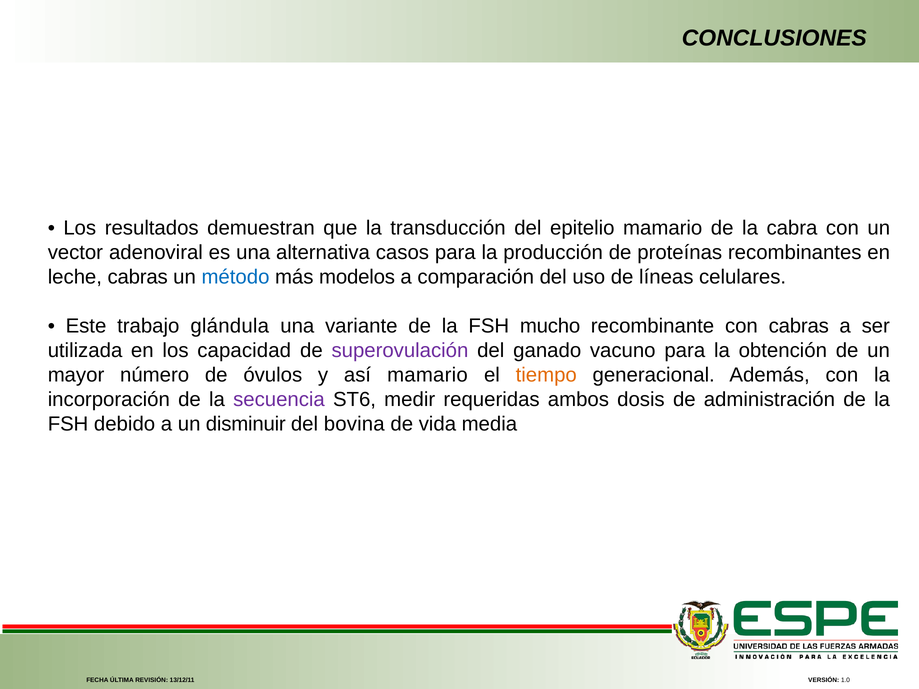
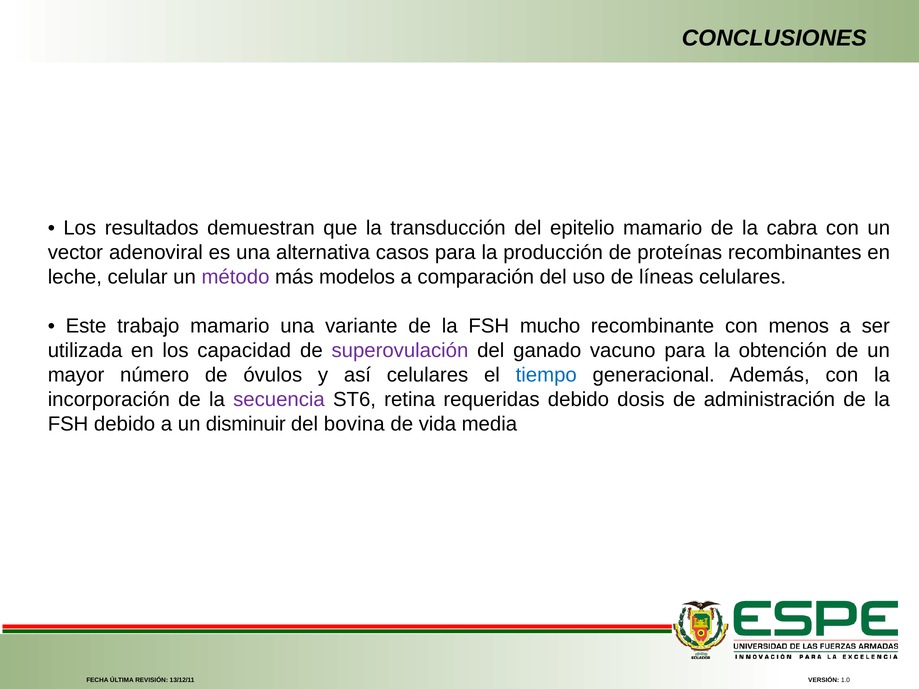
leche cabras: cabras -> celular (138, 277)
método colour: blue -> purple (235, 277)
trabajo glándula: glándula -> mamario (230, 326)
con cabras: cabras -> menos (799, 326)
así mamario: mamario -> celulares (428, 375)
tiempo colour: orange -> blue (546, 375)
medir: medir -> retina (410, 400)
requeridas ambos: ambos -> debido (578, 400)
